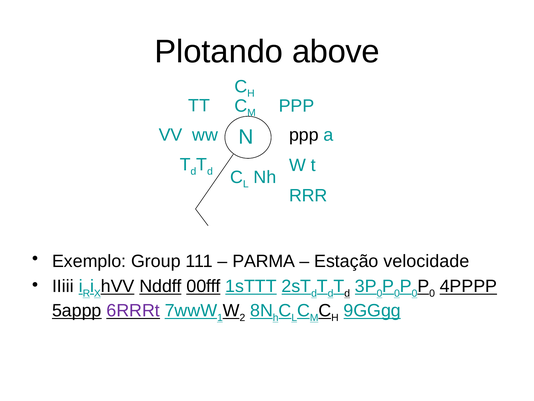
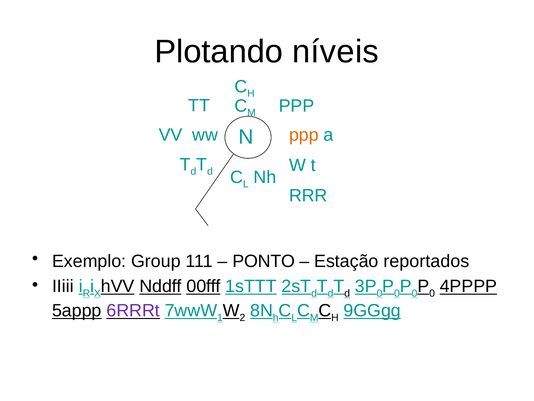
above: above -> níveis (336, 52)
ppp colour: black -> orange (304, 135)
PARMA: PARMA -> PONTO (264, 261)
velocidade: velocidade -> reportados (426, 261)
